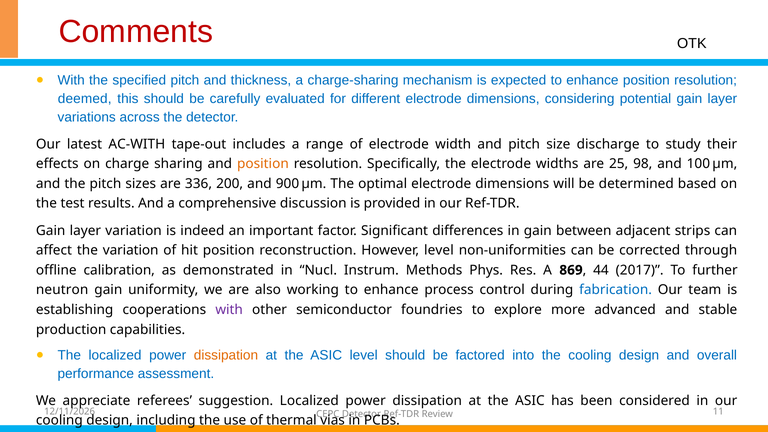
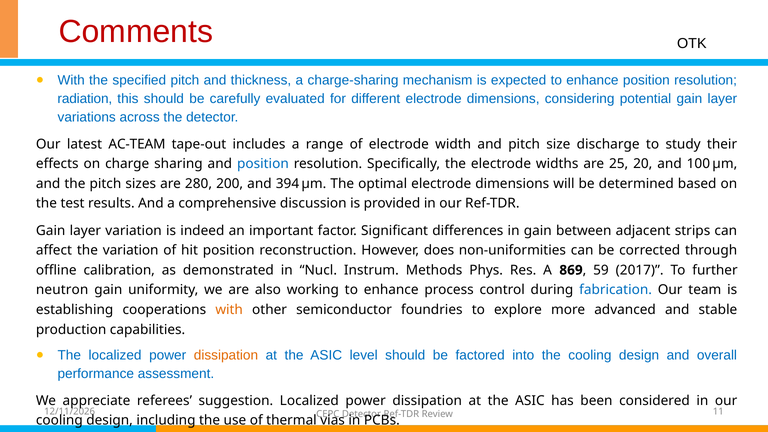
deemed: deemed -> radiation (85, 99)
AC-WITH: AC-WITH -> AC-TEAM (137, 144)
position colour: orange -> blue (263, 164)
98: 98 -> 20 (643, 164)
336: 336 -> 280 (198, 184)
900: 900 -> 394 (287, 184)
However level: level -> does (439, 250)
44: 44 -> 59 (601, 270)
with colour: purple -> orange (229, 310)
